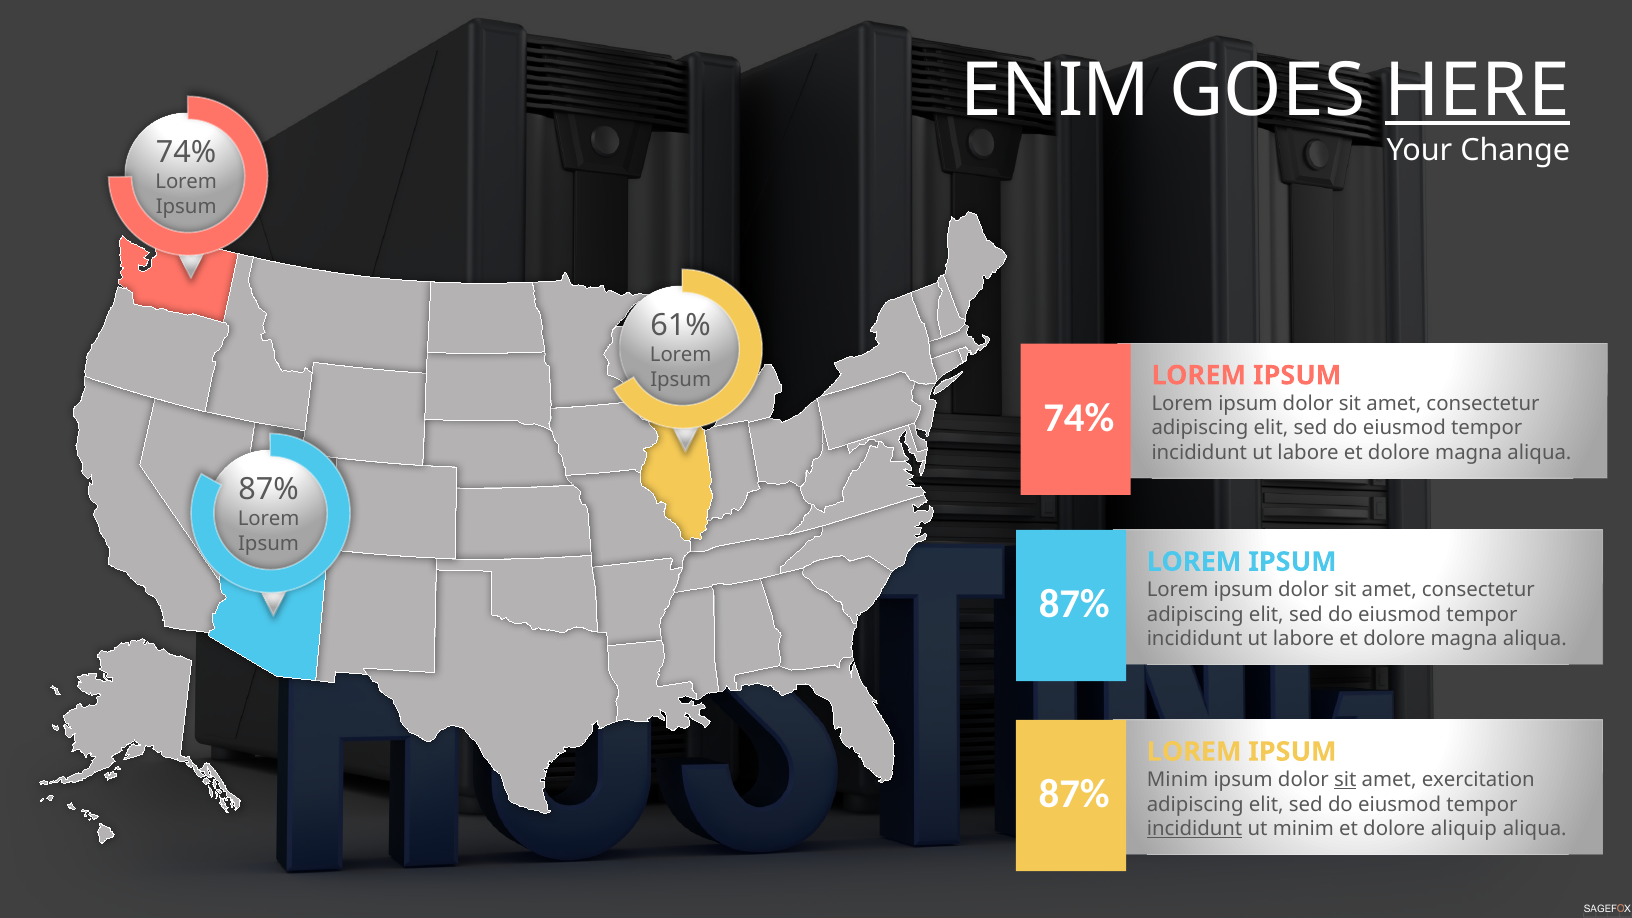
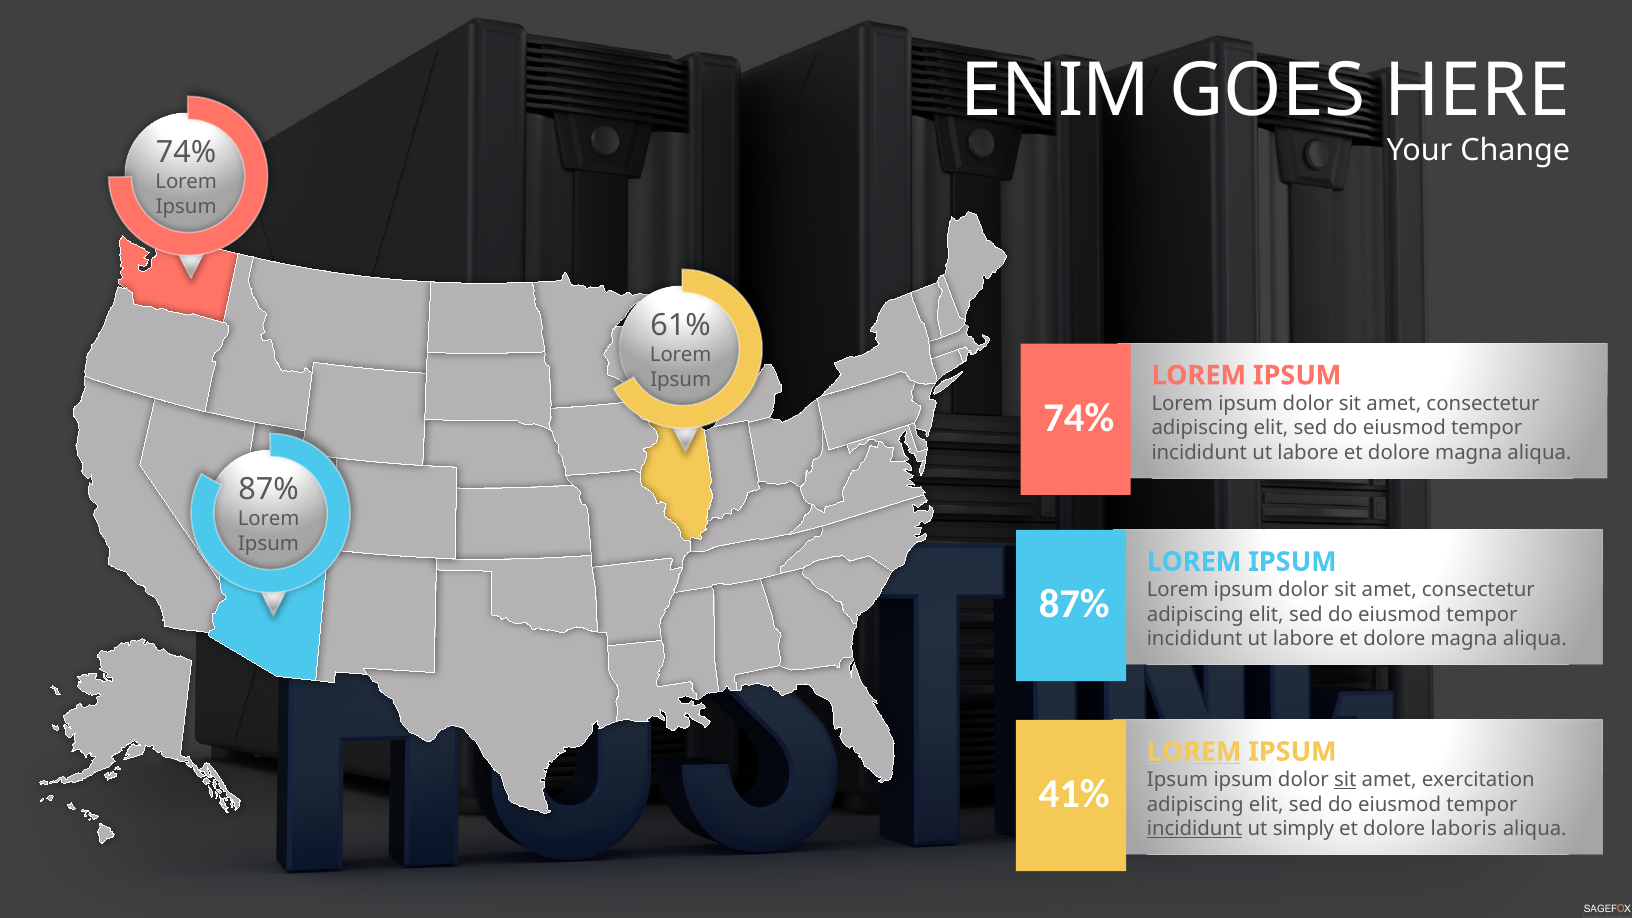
HERE underline: present -> none (1477, 91)
LOREM underline: none -> present (1194, 752)
Minim: Minim -> Ipsum (1177, 780)
87%: 87% -> 41% (1074, 794)
ut minim: minim -> simply (1303, 829)
aliquip: aliquip -> laboris (1464, 829)
